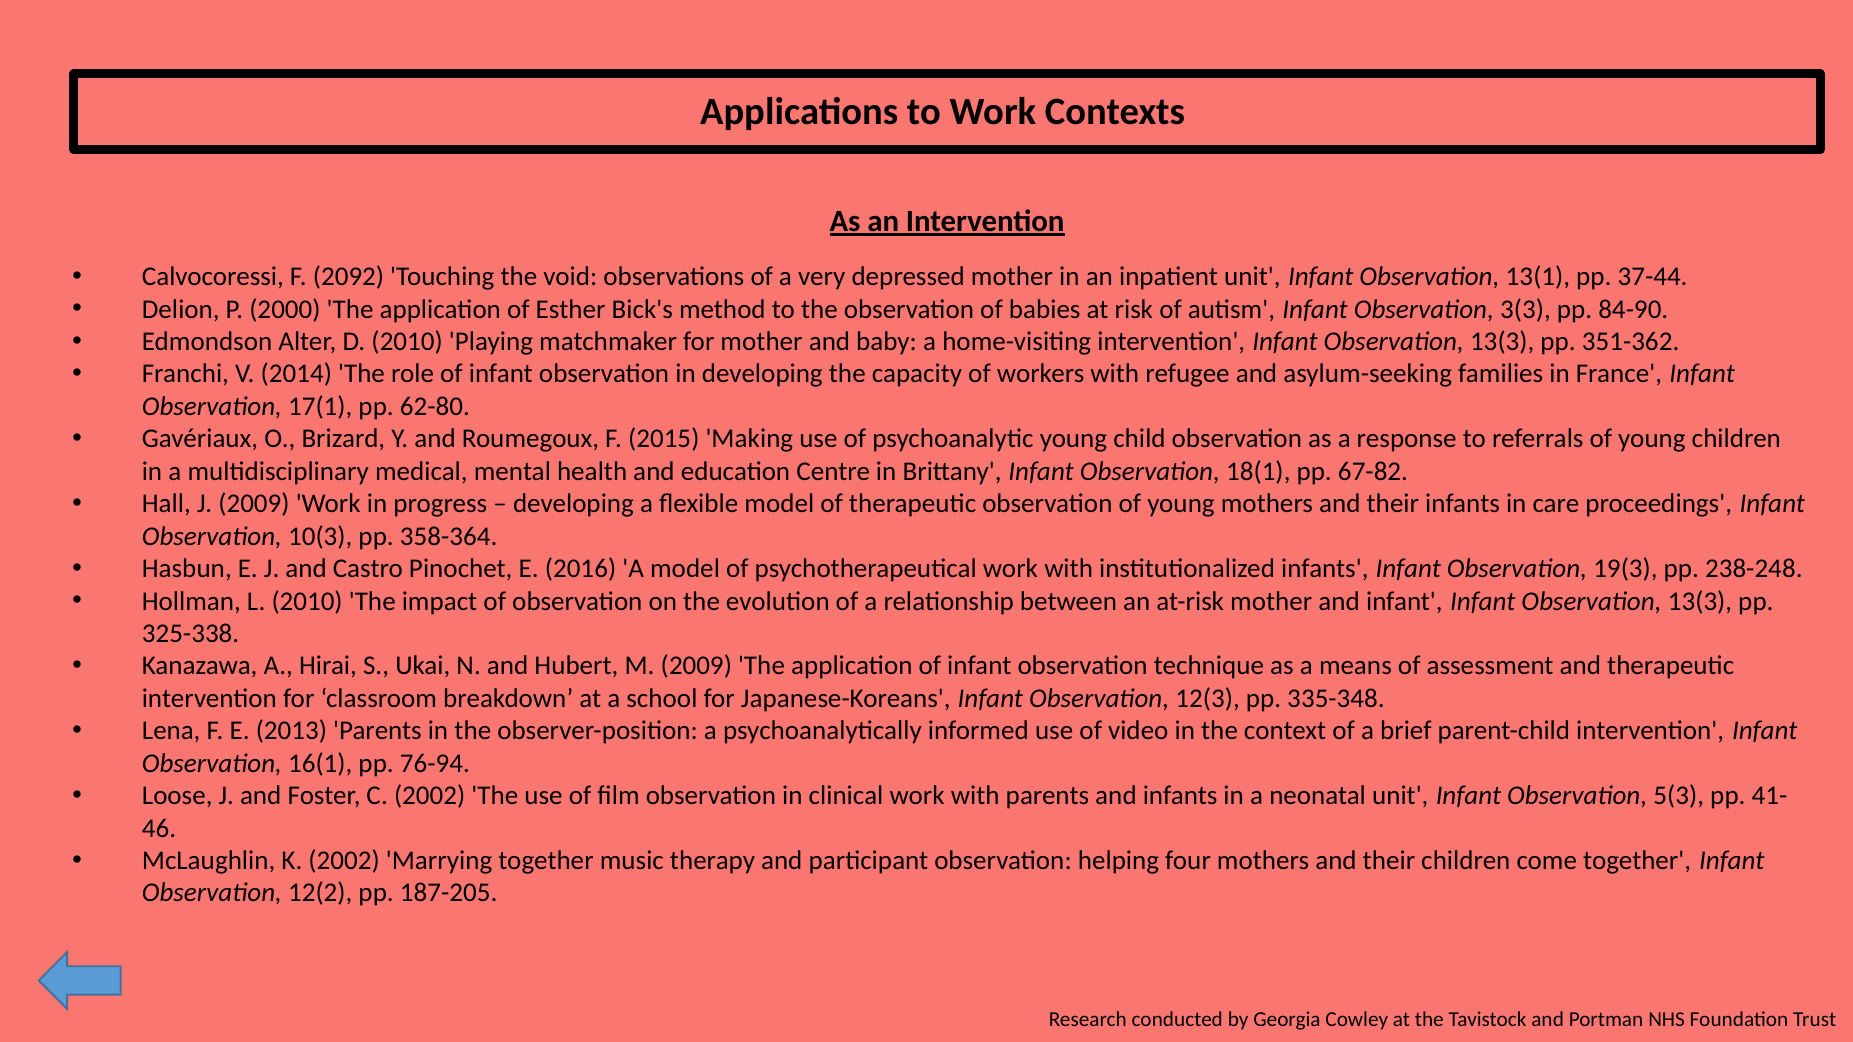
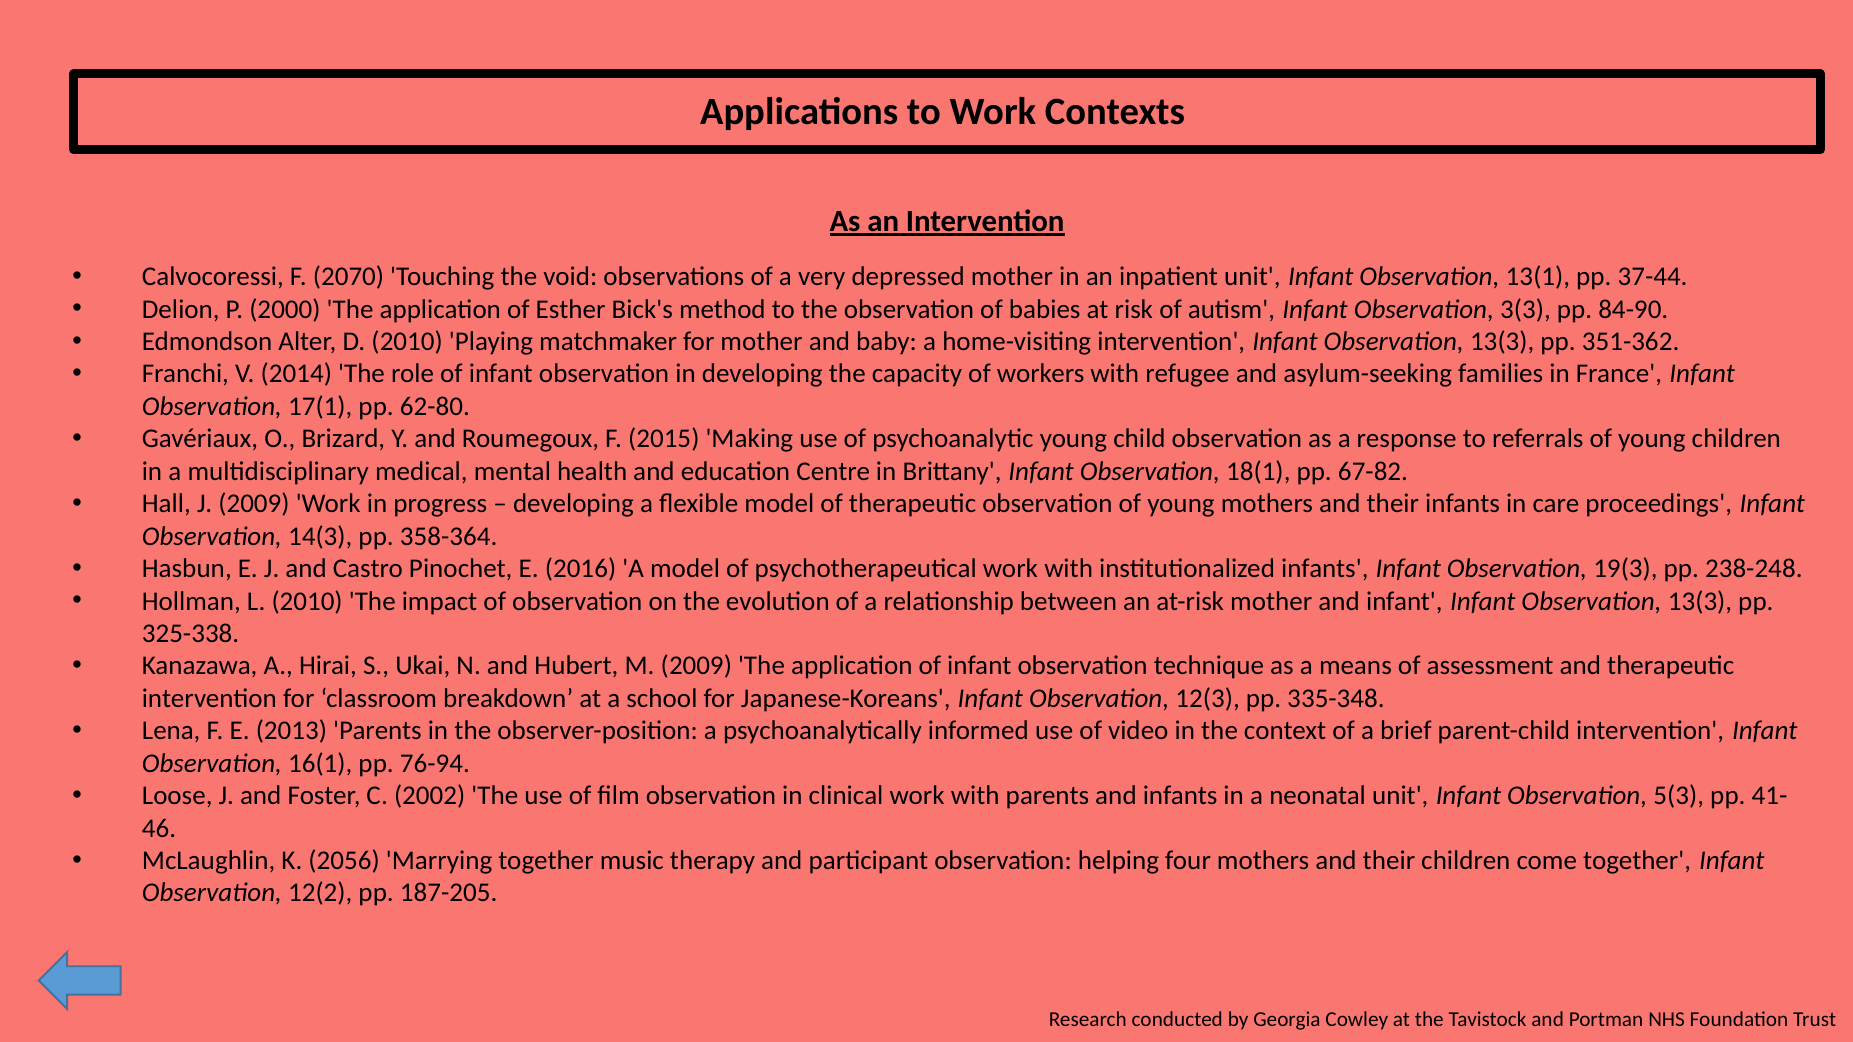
2092: 2092 -> 2070 (348, 277)
10(3: 10(3 -> 14(3 (320, 536)
K 2002: 2002 -> 2056 (344, 861)
